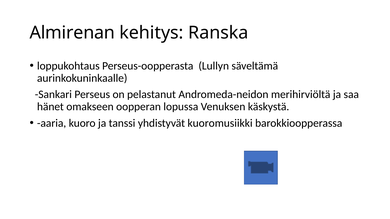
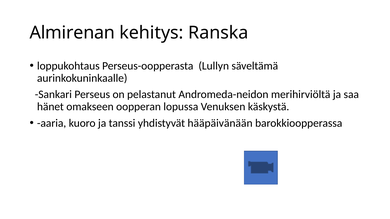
kuoromusiikki: kuoromusiikki -> hääpäivänään (220, 123)
